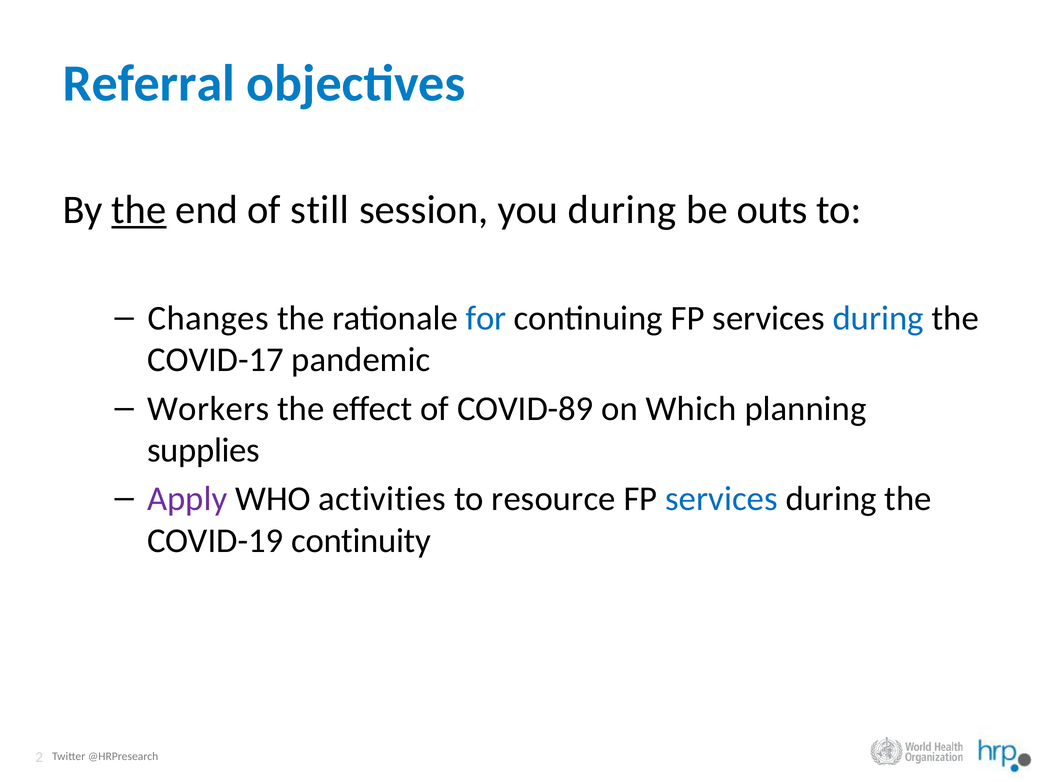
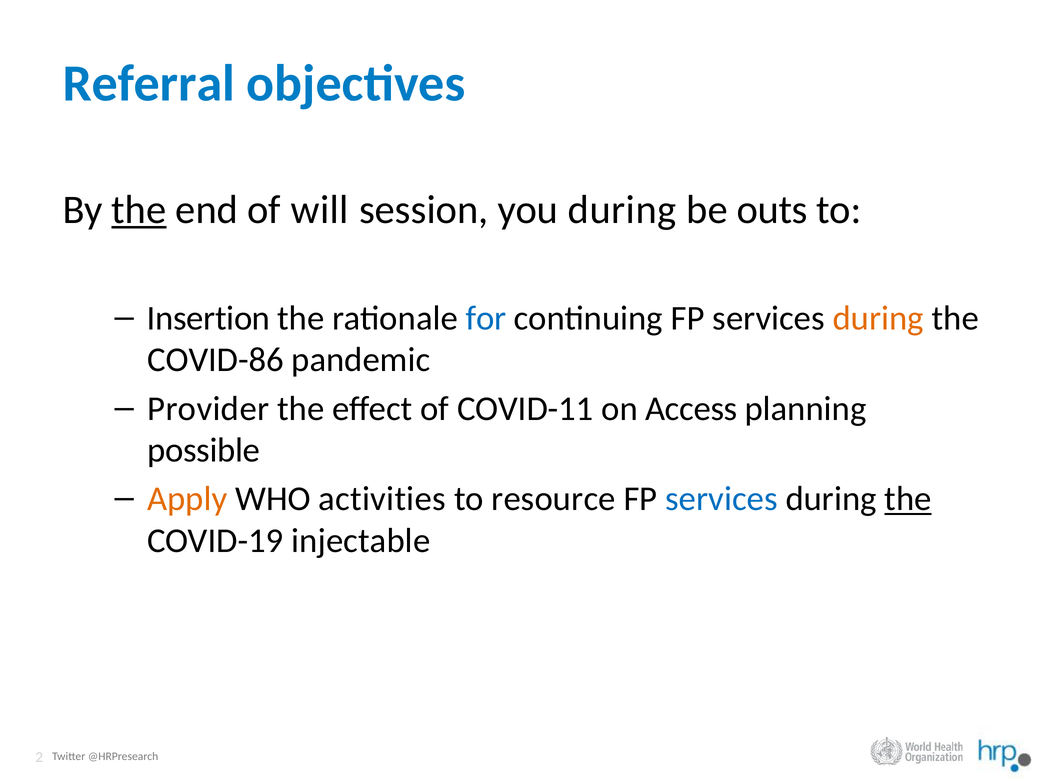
still: still -> will (320, 210)
Changes: Changes -> Insertion (209, 318)
during colour: blue -> orange (878, 318)
COVID-17: COVID-17 -> COVID-86 (215, 360)
Workers: Workers -> Provider (208, 408)
COVID-89: COVID-89 -> COVID-11 (525, 408)
Which: Which -> Access (691, 408)
supplies: supplies -> possible (204, 450)
Apply colour: purple -> orange (187, 499)
the underline: none -> present (908, 499)
continuity: continuity -> injectable (361, 540)
